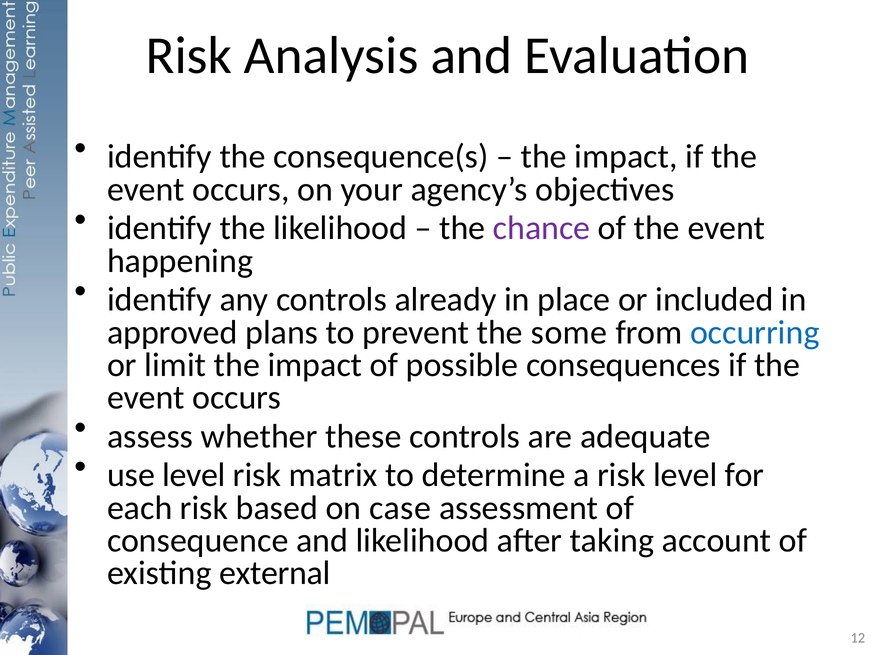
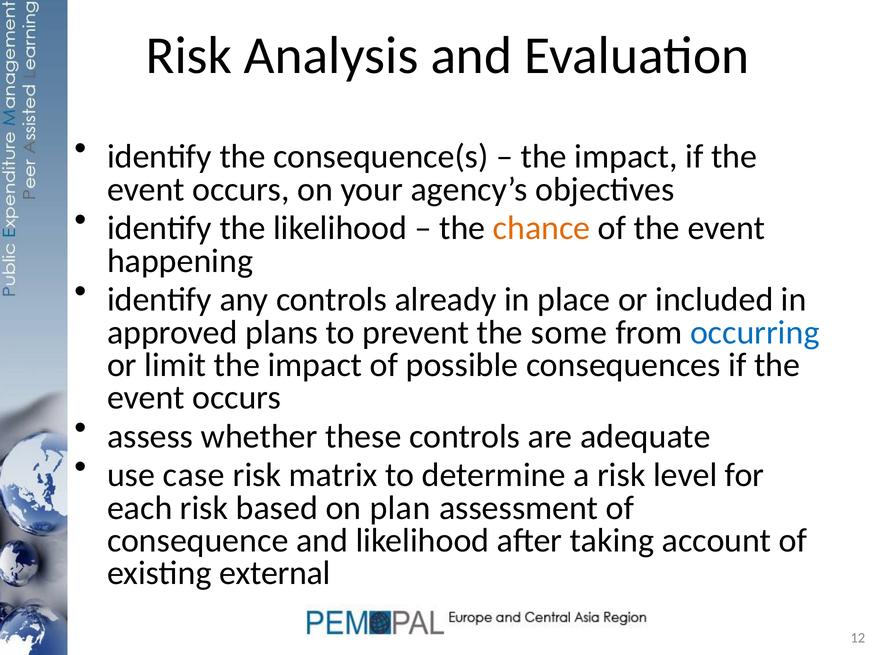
chance colour: purple -> orange (542, 228)
use level: level -> case (194, 476)
case: case -> plan (400, 508)
